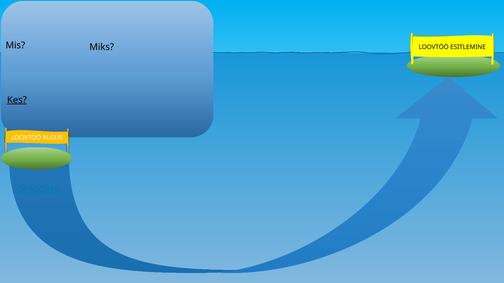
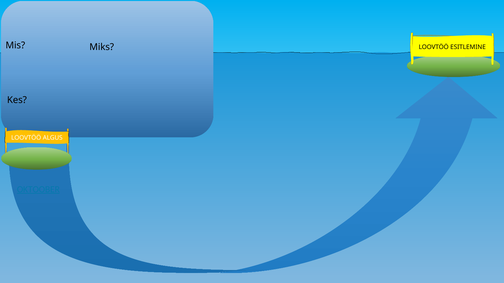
Kes underline: present -> none (17, 100)
